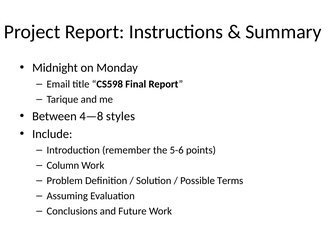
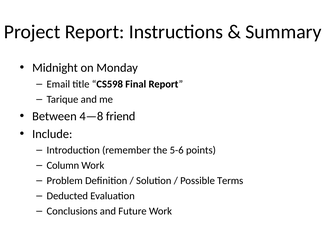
styles: styles -> friend (121, 116)
Assuming: Assuming -> Deducted (67, 196)
